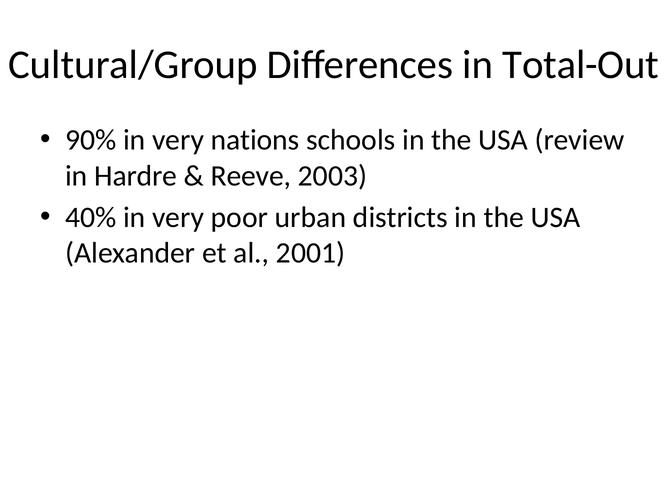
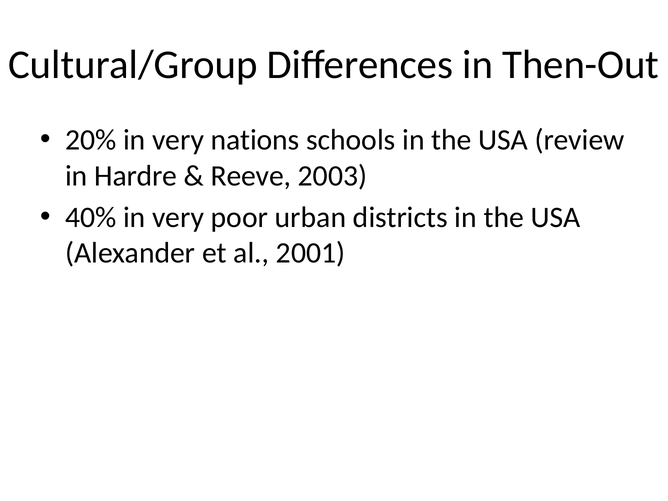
Total-Out: Total-Out -> Then-Out (581, 65)
90%: 90% -> 20% (91, 140)
